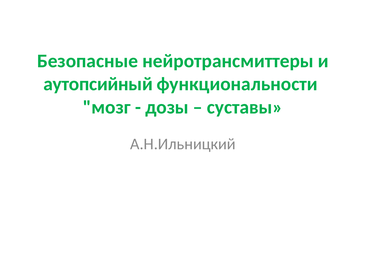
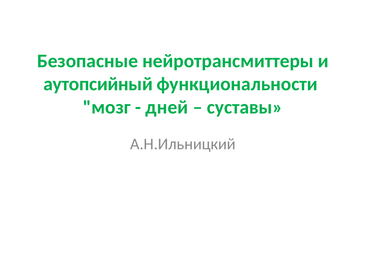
дозы: дозы -> дней (167, 107)
